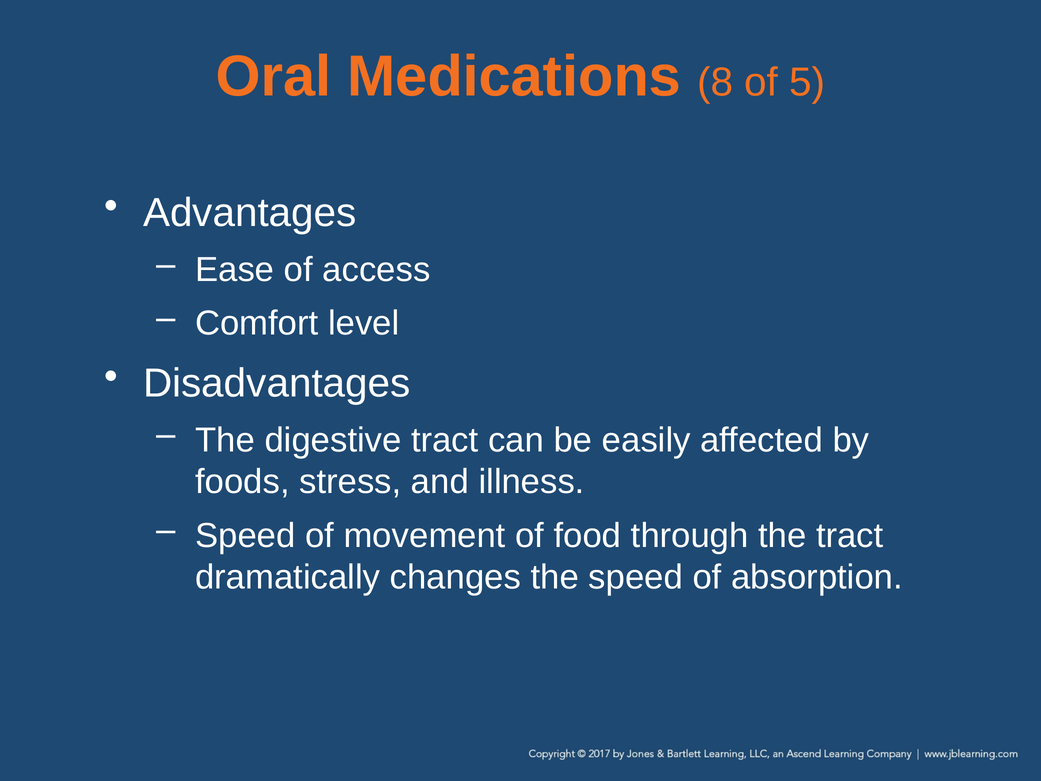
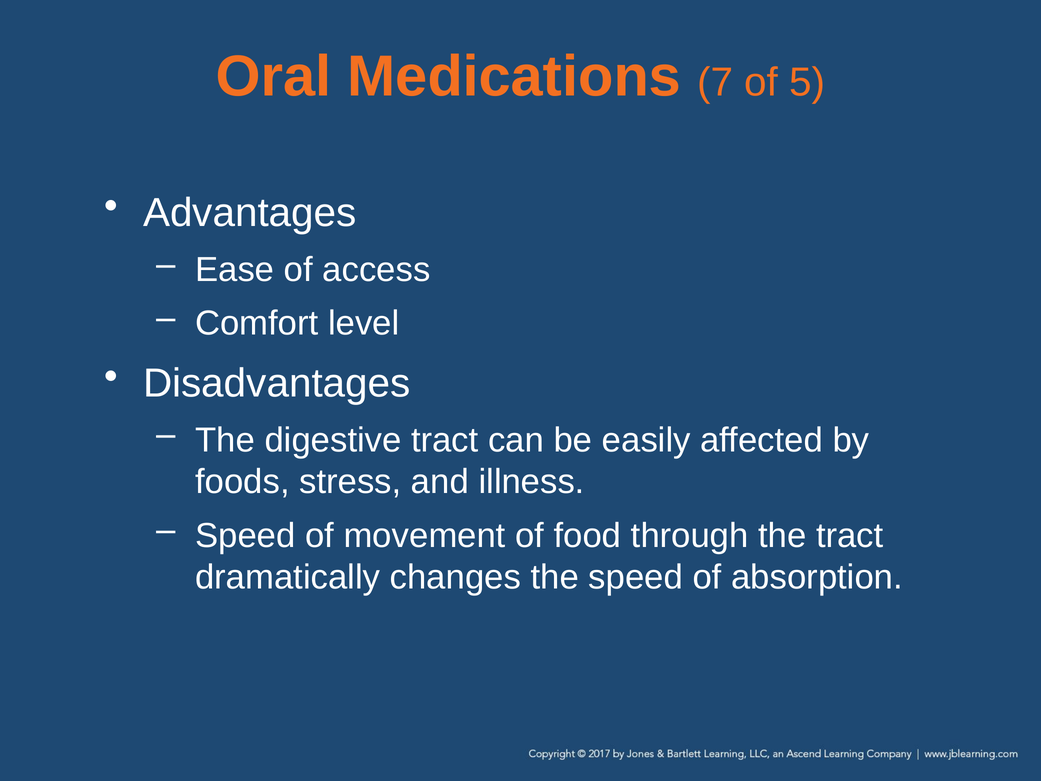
8: 8 -> 7 (715, 82)
